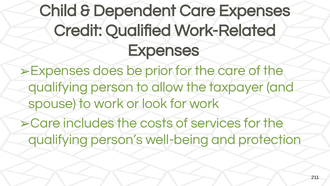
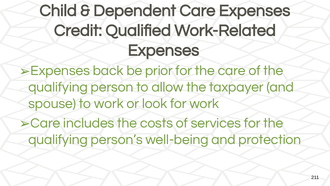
does: does -> back (108, 70)
